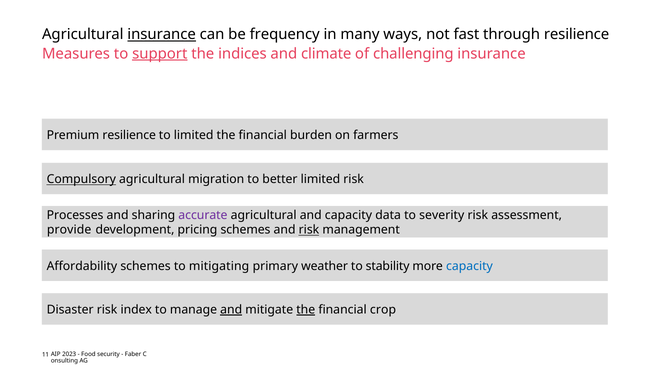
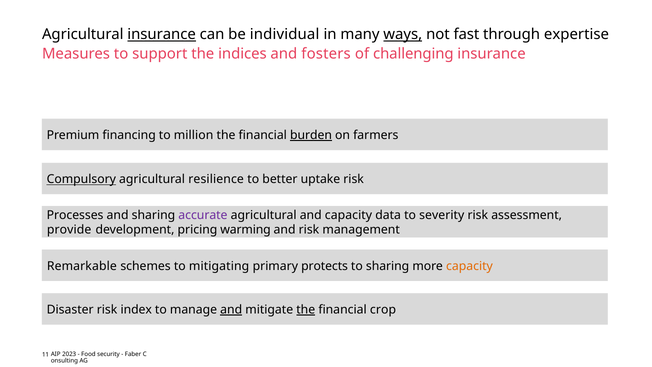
frequency: frequency -> individual (285, 34)
ways underline: none -> present (403, 34)
through resilience: resilience -> expertise (576, 34)
support underline: present -> none (160, 54)
climate: climate -> fosters (326, 54)
Premium resilience: resilience -> financing (129, 135)
to limited: limited -> million (194, 135)
burden underline: none -> present (311, 135)
migration: migration -> resilience (216, 179)
better limited: limited -> uptake (320, 179)
pricing schemes: schemes -> warming (246, 230)
risk underline: present -> none (309, 230)
Affordability: Affordability -> Remarkable (82, 266)
weather: weather -> protects (325, 266)
to stability: stability -> sharing (388, 266)
capacity colour: blue -> orange (469, 266)
